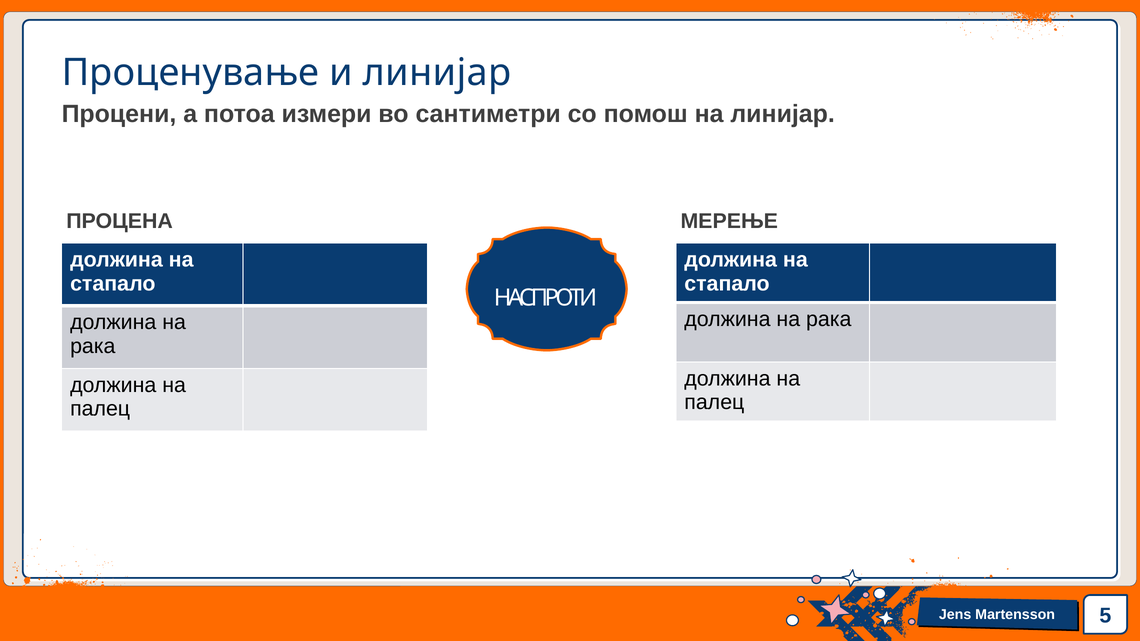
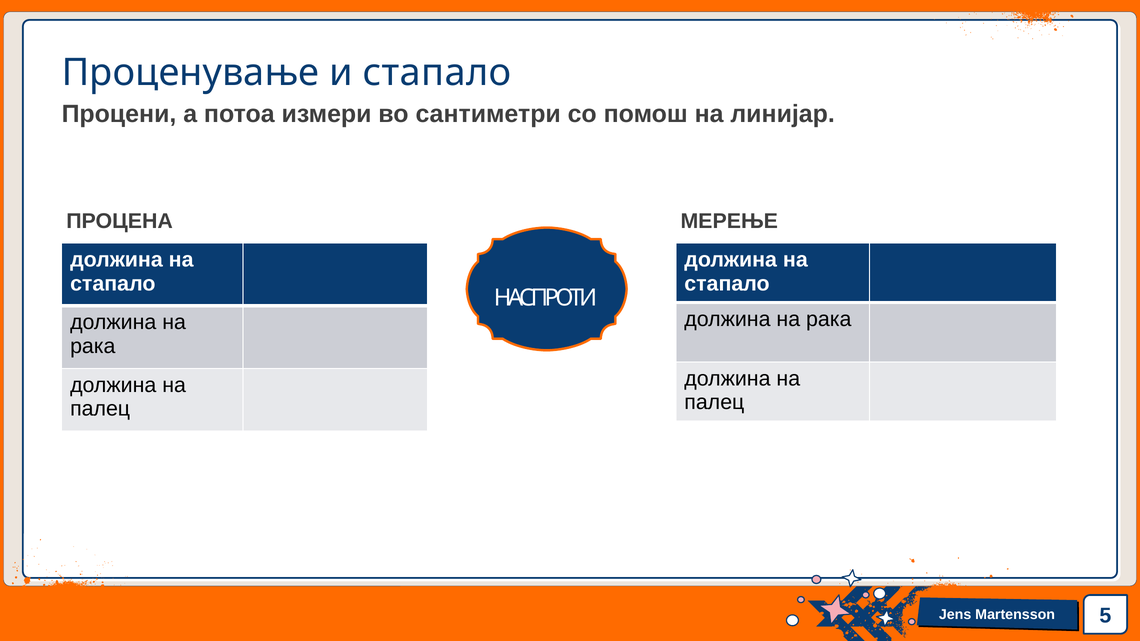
и линијар: линијар -> стапало (437, 73)
